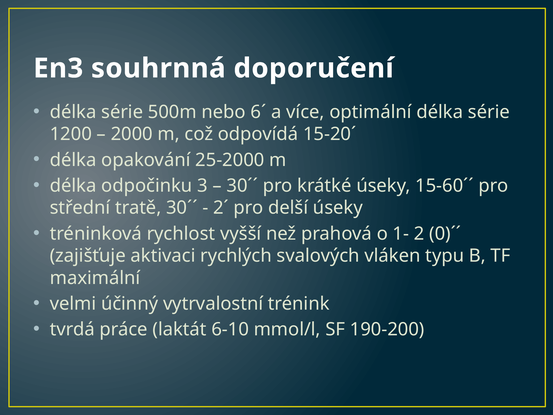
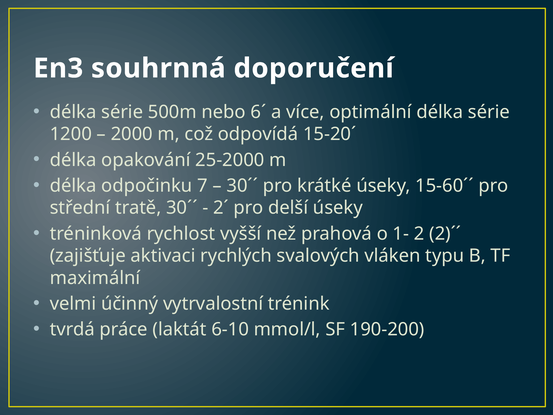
3: 3 -> 7 (202, 186)
0)´´: 0)´´ -> 2)´´ (445, 234)
